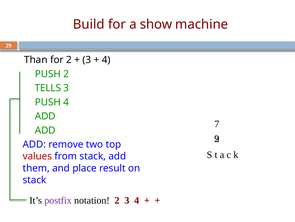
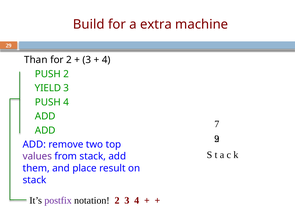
show: show -> extra (156, 24)
TELLS: TELLS -> YIELD (48, 88)
values colour: red -> purple (37, 156)
